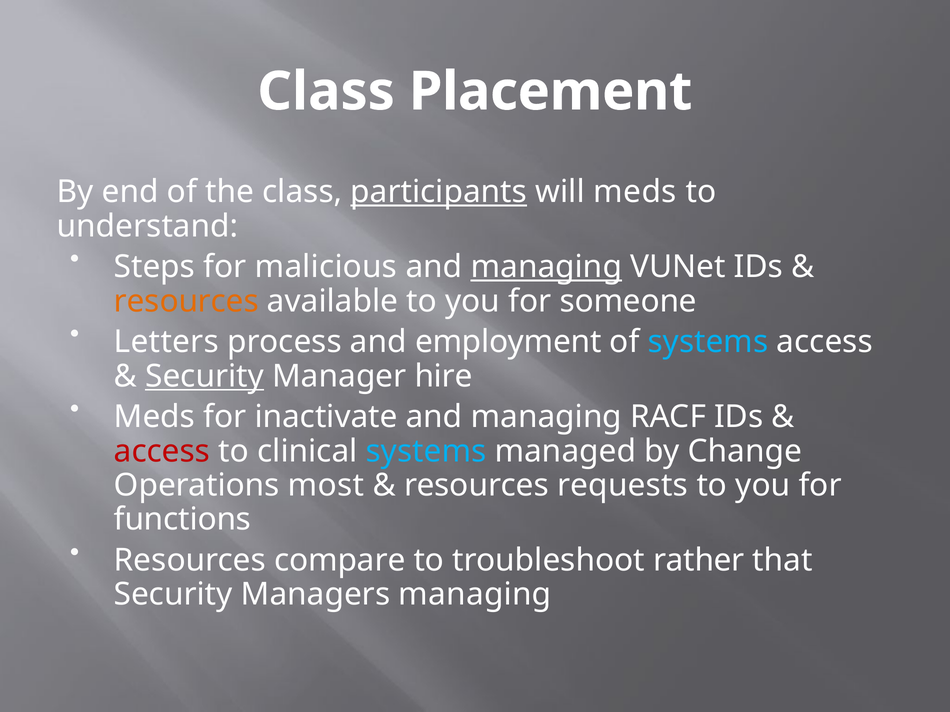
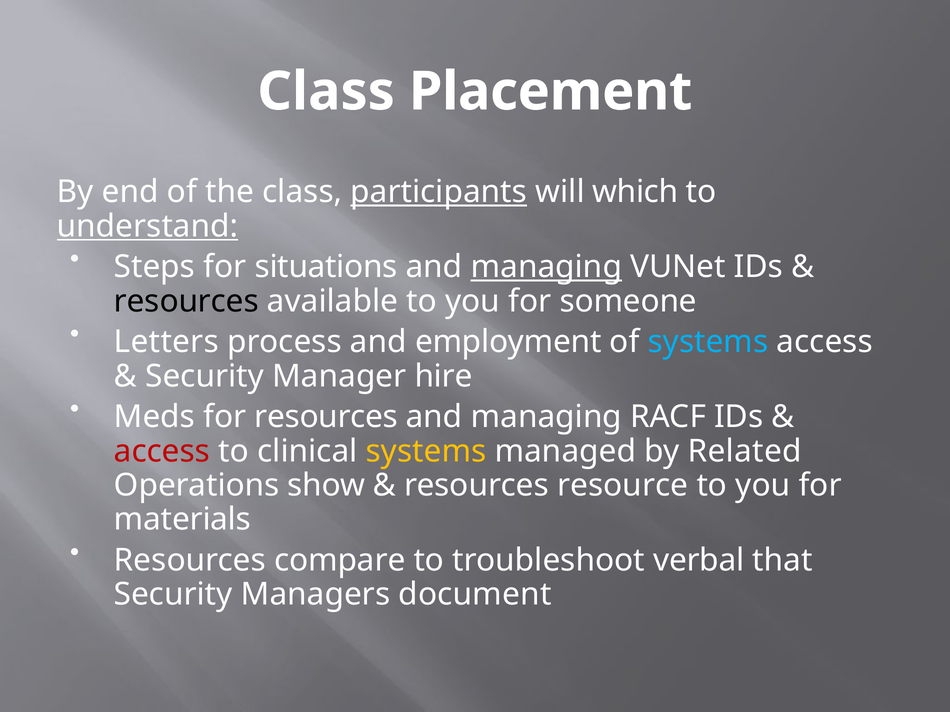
will meds: meds -> which (635, 192)
understand underline: none -> present (148, 226)
malicious: malicious -> situations (326, 267)
resources colour: orange -> black (186, 301)
Security underline: present -> none (205, 376)
for inactivate: inactivate -> resources (326, 417)
systems colour: light blue -> yellow (426, 451)
Change: Change -> Related (745, 451)
most: most -> show (326, 486)
requests: requests -> resource (623, 486)
functions: functions -> materials (182, 520)
rather: rather -> verbal (699, 561)
Managers managing: managing -> document (475, 595)
